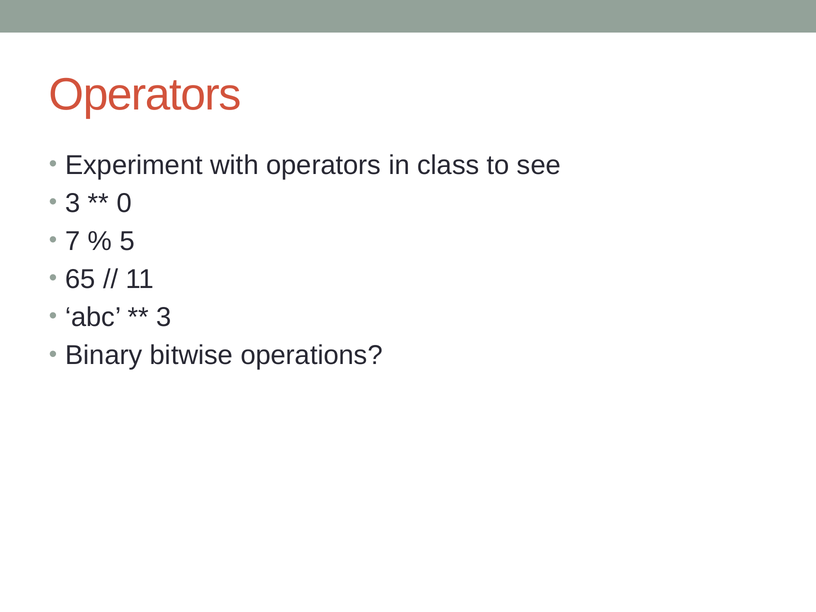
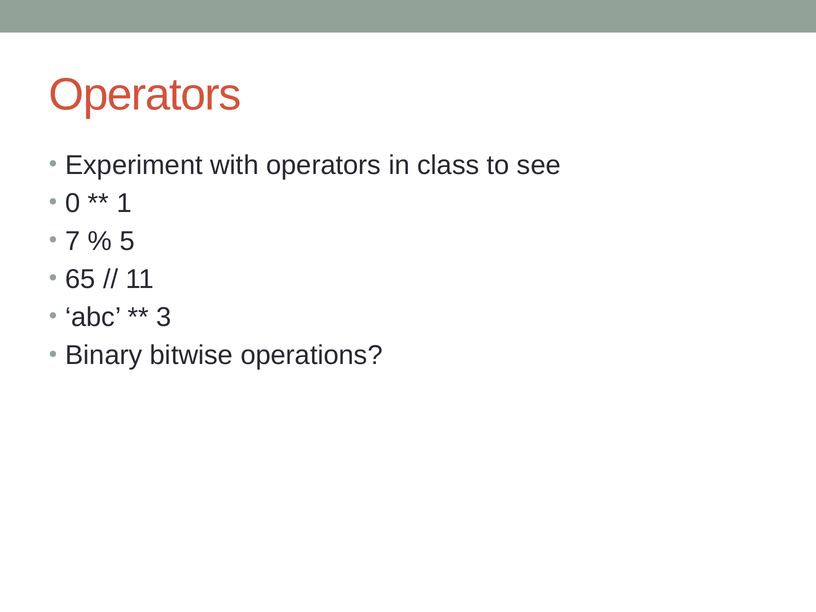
3: 3 -> 0 (73, 203)
0: 0 -> 1 (124, 203)
